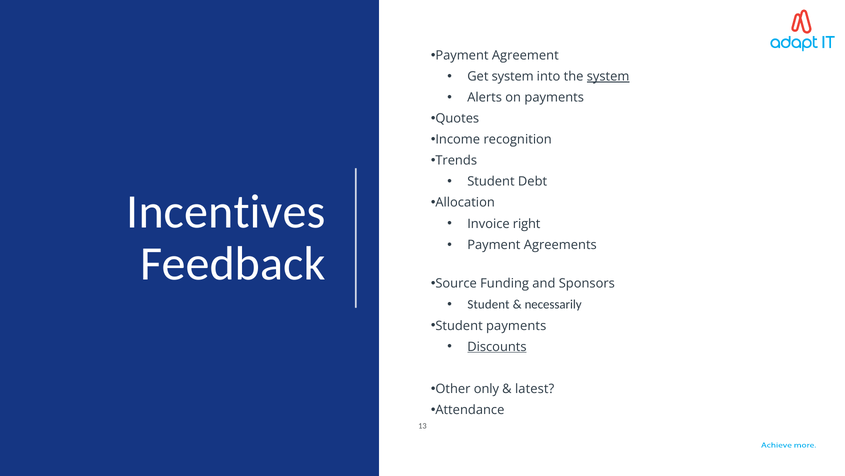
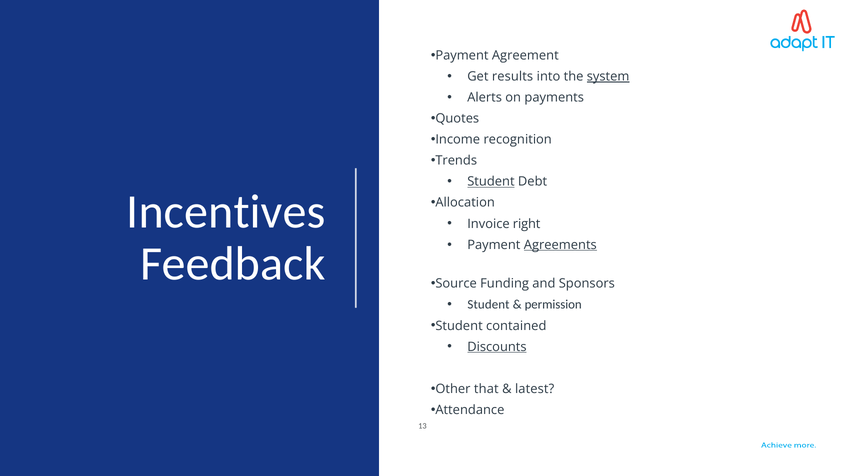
Get system: system -> results (513, 76)
Student underline: none -> present (491, 182)
Agreements underline: none -> present (560, 245)
necessarily: necessarily -> permission (553, 305)
Student payments: payments -> contained (516, 326)
only: only -> that (486, 389)
